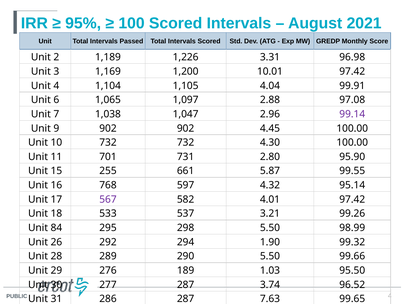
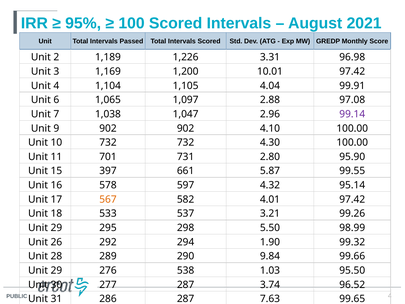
4.45: 4.45 -> 4.10 (270, 128)
255: 255 -> 397 (108, 171)
768: 768 -> 578 (108, 185)
567 colour: purple -> orange (108, 199)
84: 84 -> 29 (56, 228)
290 5.50: 5.50 -> 9.84 (270, 256)
189: 189 -> 538 (186, 270)
